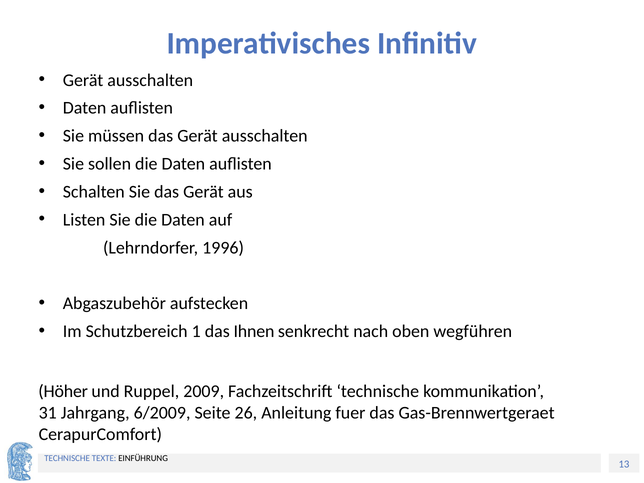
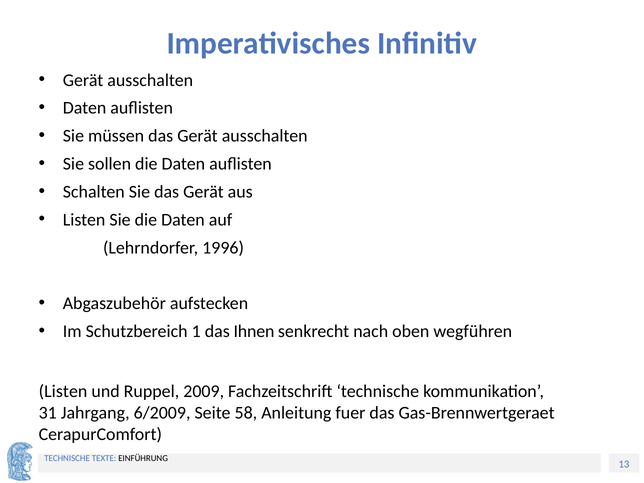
Höher: Höher -> Listen (63, 391)
26: 26 -> 58 (246, 413)
